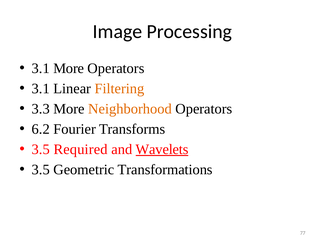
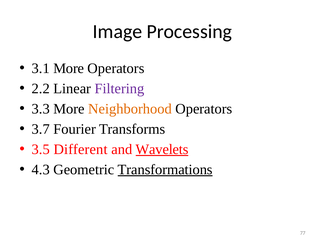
3.1: 3.1 -> 2.2 (41, 88)
Filtering colour: orange -> purple (119, 88)
6.2: 6.2 -> 3.7 (41, 129)
Required: Required -> Different (81, 149)
3.5: 3.5 -> 4.3 (41, 169)
Transformations underline: none -> present (165, 169)
